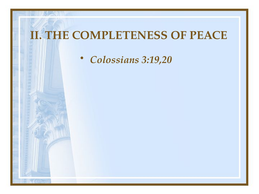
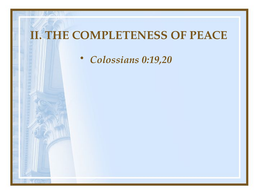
3:19,20: 3:19,20 -> 0:19,20 (157, 60)
